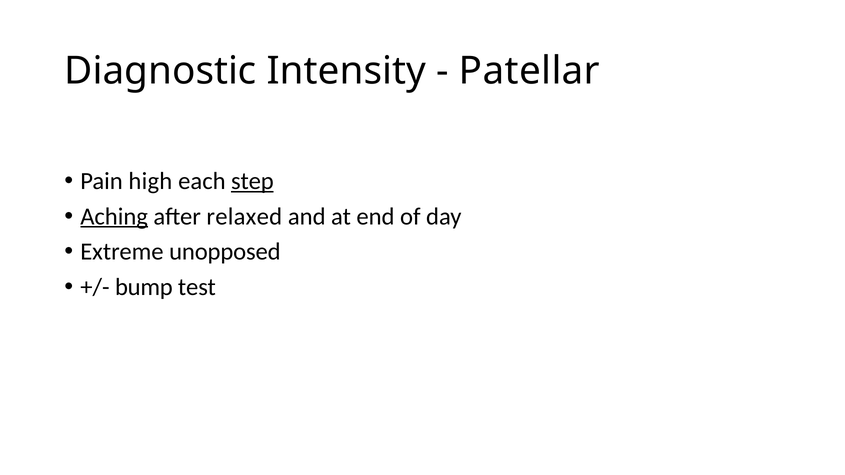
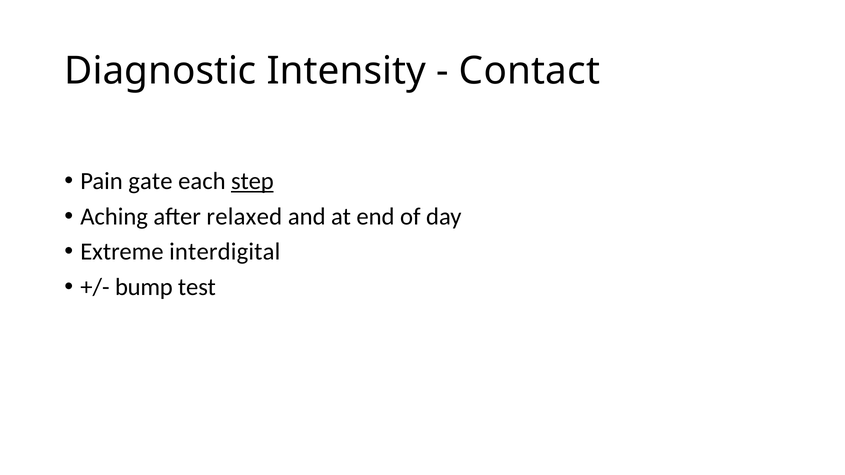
Patellar: Patellar -> Contact (529, 71)
high: high -> gate (150, 181)
Aching underline: present -> none (114, 217)
unopposed: unopposed -> interdigital (225, 252)
